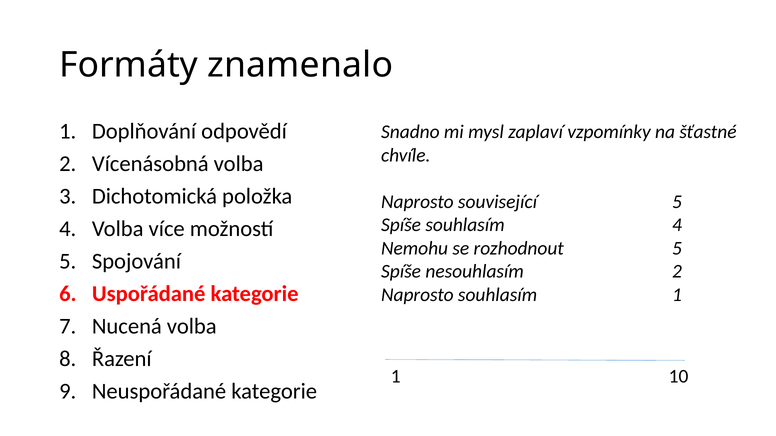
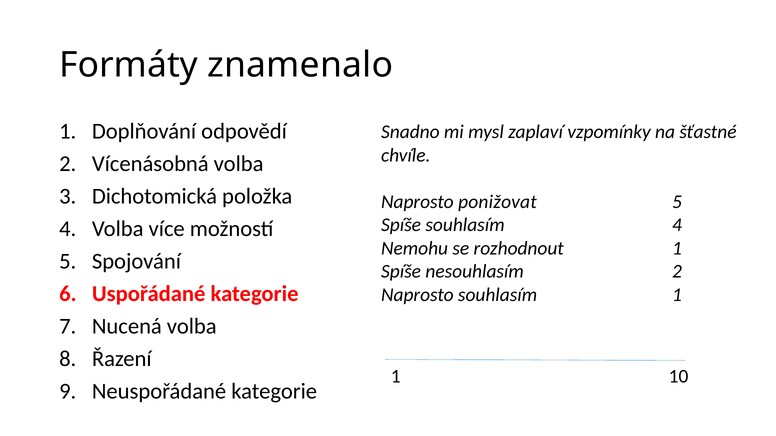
související: související -> ponižovat (497, 202)
rozhodnout 5: 5 -> 1 (677, 248)
